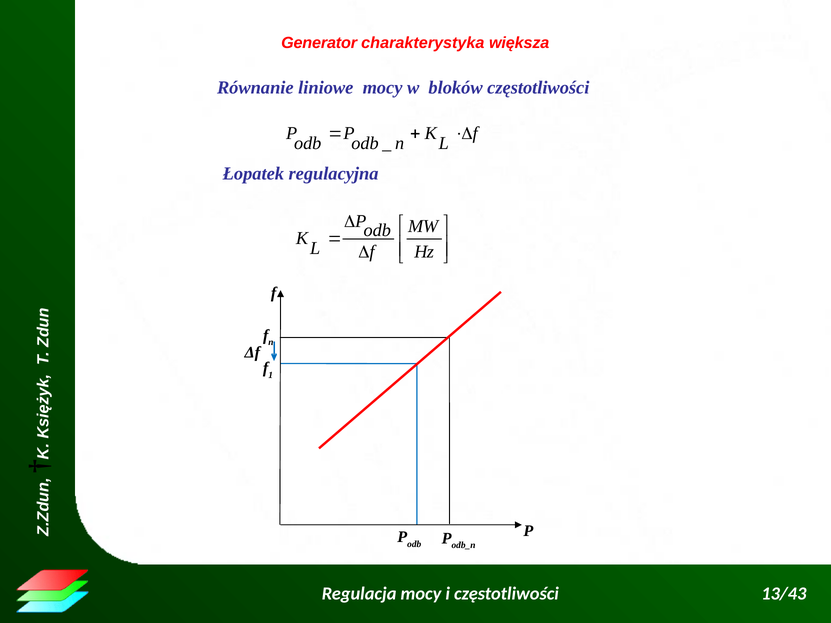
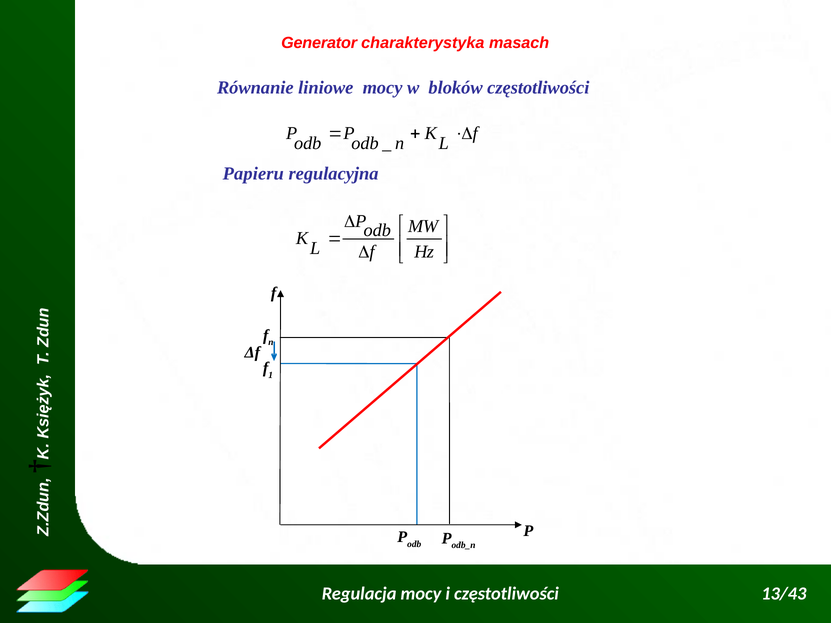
większa: większa -> masach (519, 43)
Łopatek: Łopatek -> Papieru (253, 174)
